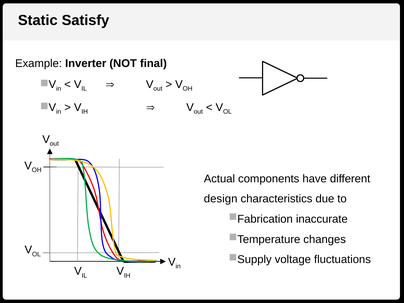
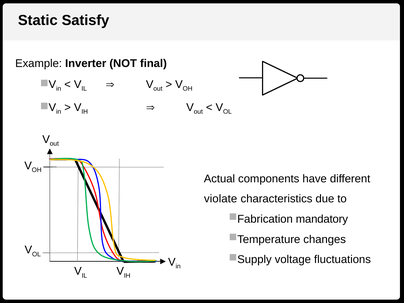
design: design -> violate (221, 199)
inaccurate: inaccurate -> mandatory (322, 219)
